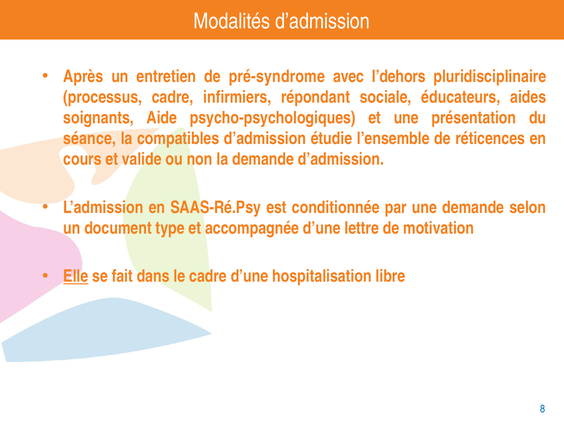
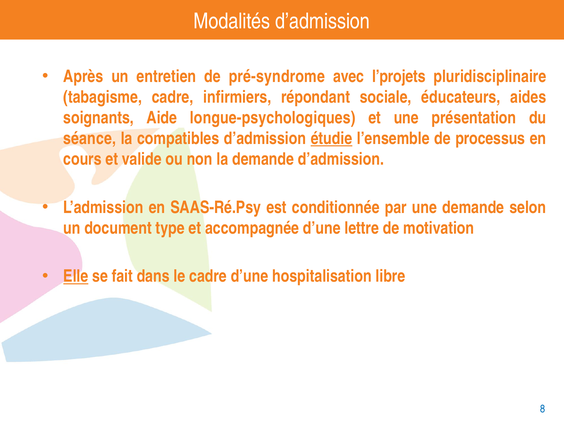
l’dehors: l’dehors -> l’projets (399, 76)
processus: processus -> tabagisme (103, 97)
psycho-psychologiques: psycho-psychologiques -> longue-psychologiques (273, 118)
étudie underline: none -> present (331, 138)
réticences: réticences -> processus (490, 138)
